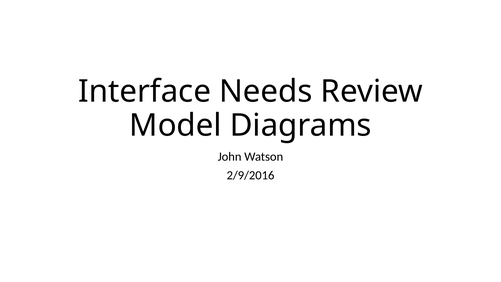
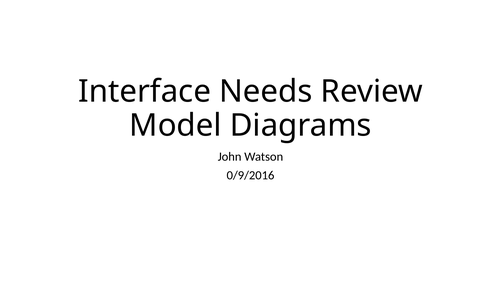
2/9/2016: 2/9/2016 -> 0/9/2016 (250, 175)
